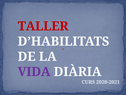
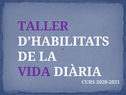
TALLER colour: red -> purple (43, 26)
